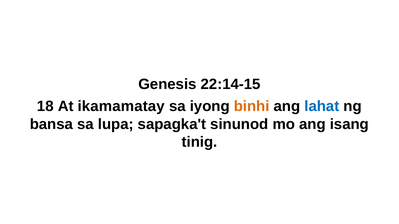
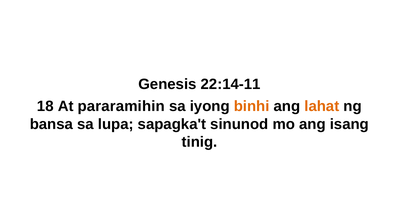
22:14-15: 22:14-15 -> 22:14-11 (231, 84)
ikamamatay: ikamamatay -> pararamihin (121, 106)
lahat colour: blue -> orange (322, 106)
